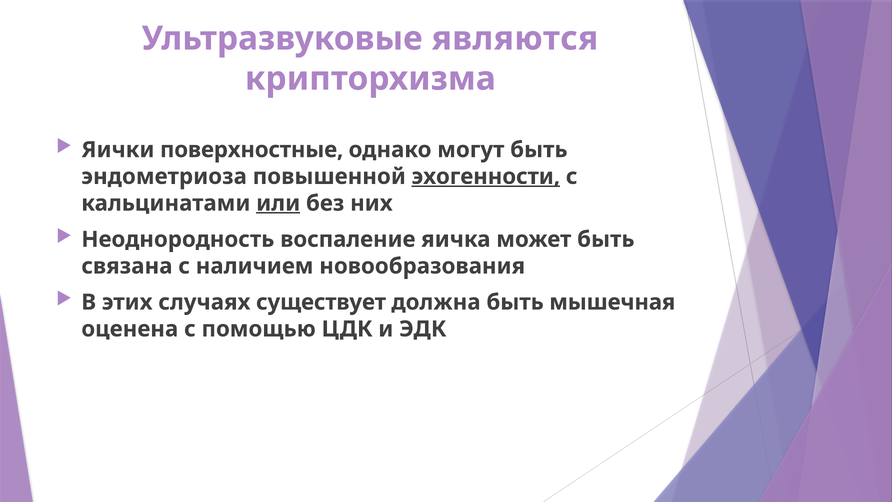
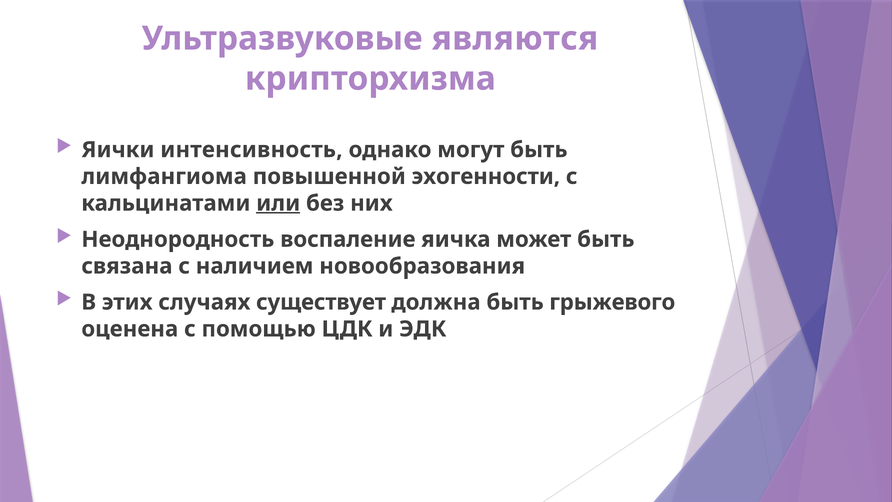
поверхностные: поверхностные -> интенсивность (251, 150)
эндометриоза: эндометриоза -> лимфангиома (164, 176)
эхогенности underline: present -> none (486, 176)
мышечная: мышечная -> грыжевого (612, 302)
